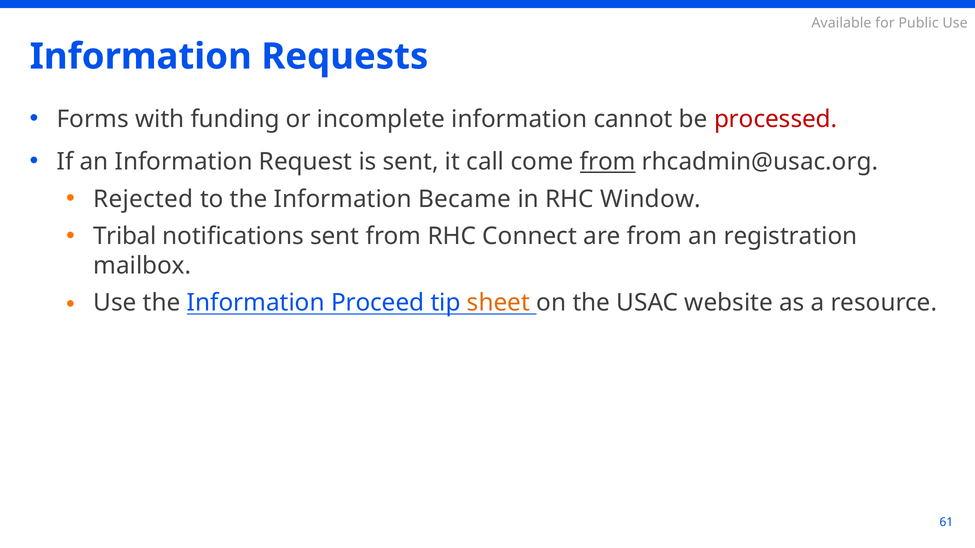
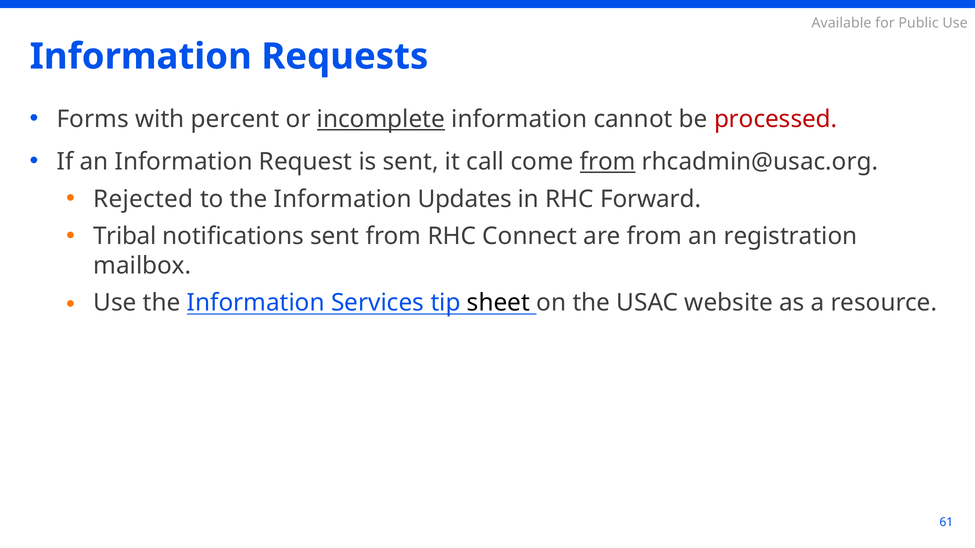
funding: funding -> percent (235, 119)
incomplete underline: none -> present (381, 119)
Became: Became -> Updates (465, 199)
Window: Window -> Forward (651, 199)
Proceed: Proceed -> Services (378, 303)
sheet colour: orange -> black (498, 303)
